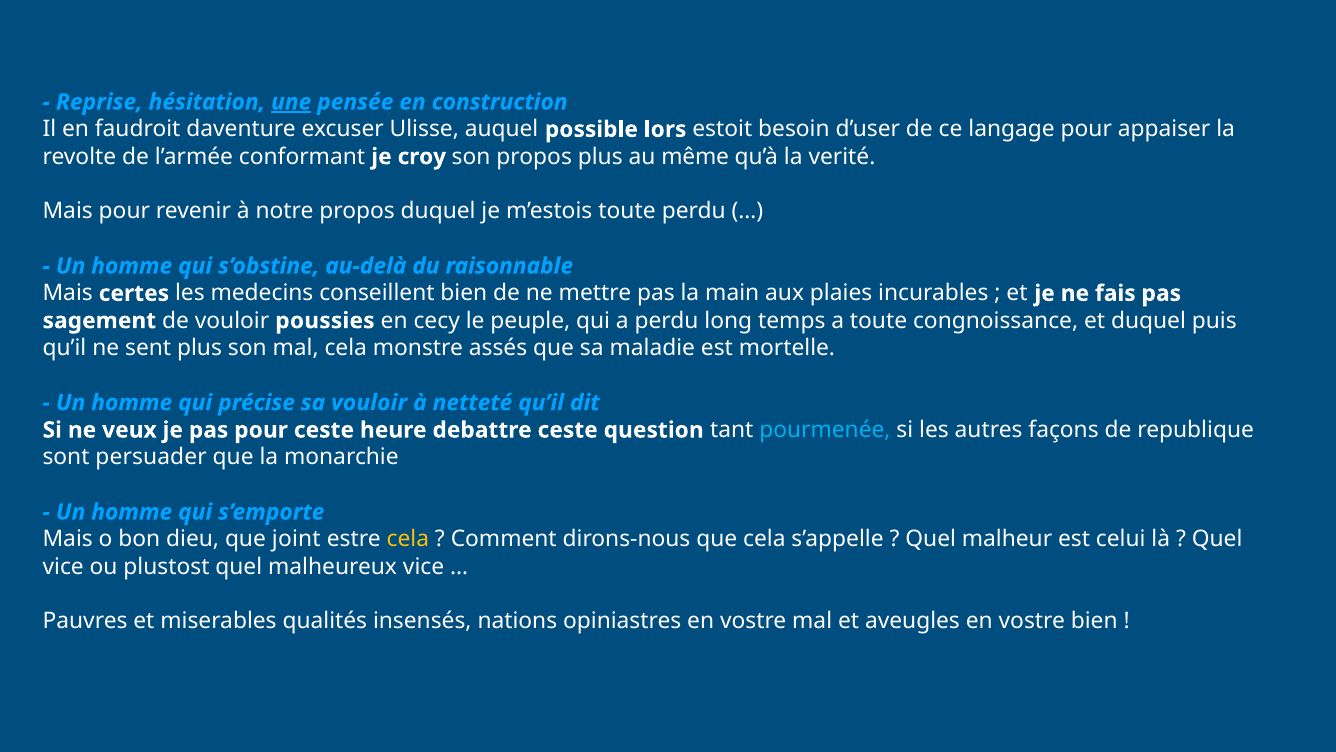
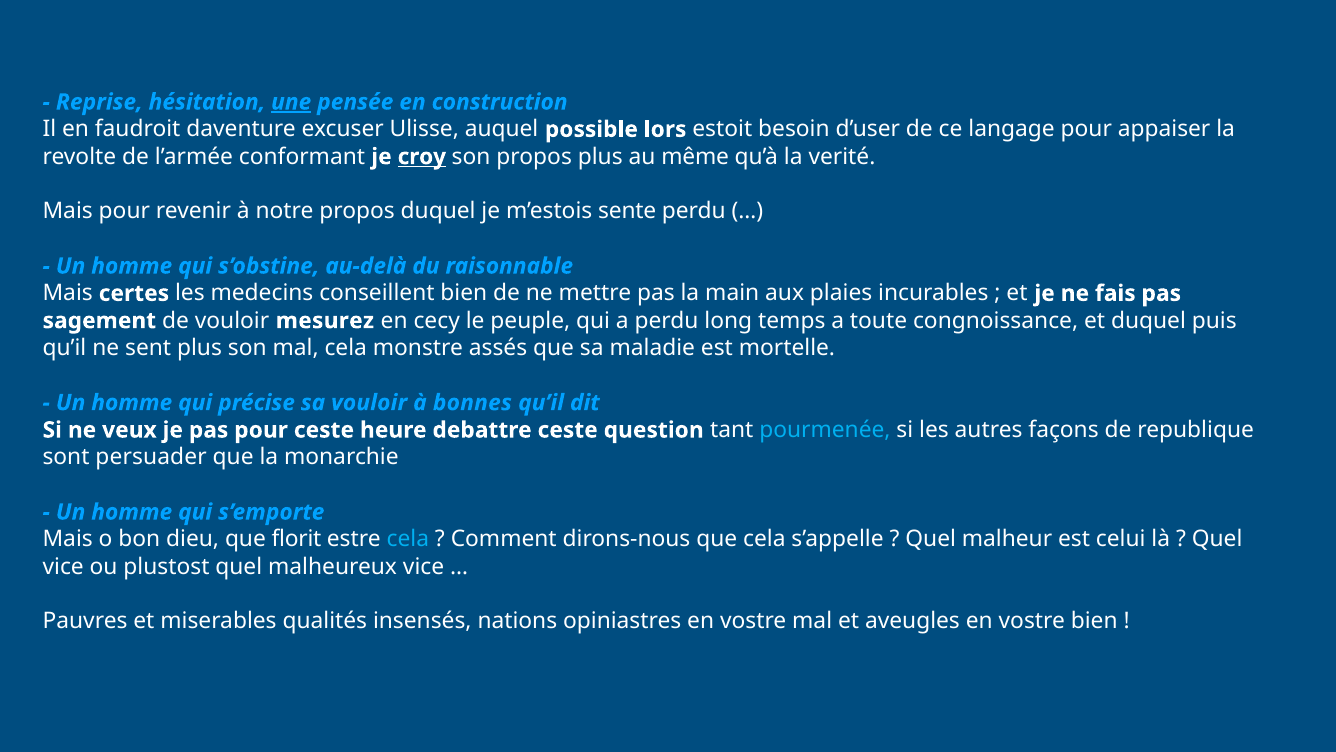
croy underline: none -> present (422, 157)
m’estois toute: toute -> sente (627, 211)
poussies: poussies -> mesurez (325, 321)
netteté: netteté -> bonnes (472, 402)
joint: joint -> florit (297, 539)
cela colour: yellow -> light blue (408, 539)
